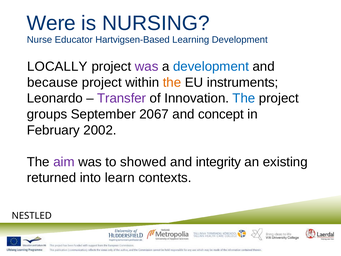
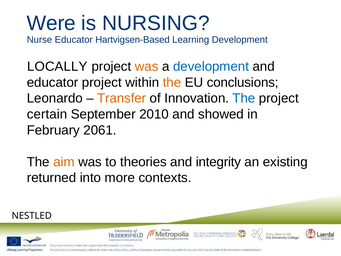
was colour: purple -> orange (147, 66)
because: because -> educator (53, 82)
instruments: instruments -> conclusions (243, 82)
Transfer colour: purple -> orange (122, 98)
groups: groups -> certain (47, 114)
2067: 2067 -> 2010 (154, 114)
concept: concept -> showed (221, 114)
2002: 2002 -> 2061 (100, 130)
aim colour: purple -> orange (64, 162)
showed: showed -> theories (143, 162)
learn: learn -> more (120, 178)
